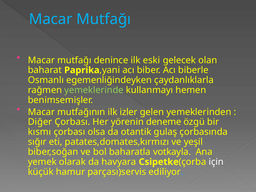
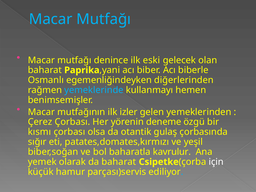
çaydanlıklarla: çaydanlıklarla -> diğerlerinden (184, 80)
yemeklerinde colour: light green -> light blue (94, 90)
Diğer: Diğer -> Çerez (40, 122)
votkayla: votkayla -> kavrulur (172, 152)
da havyara: havyara -> baharat (119, 162)
